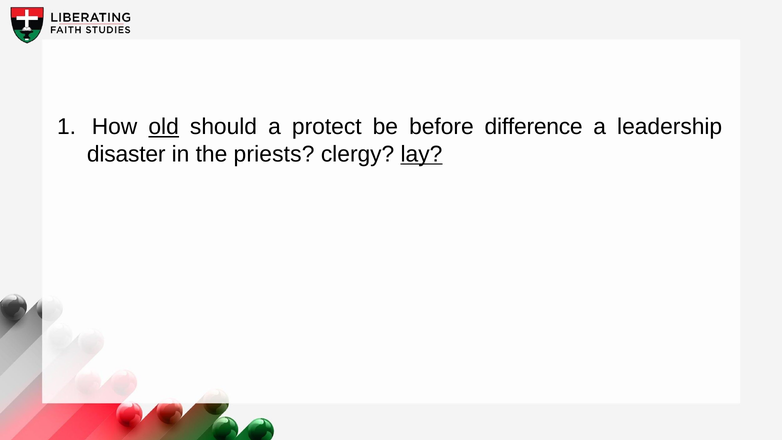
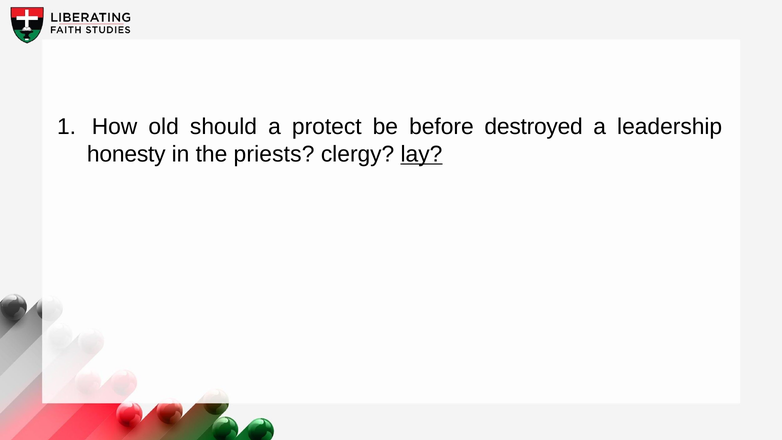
old underline: present -> none (164, 127)
difference: difference -> destroyed (534, 127)
disaster: disaster -> honesty (126, 154)
